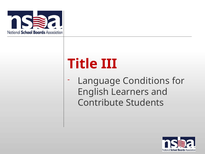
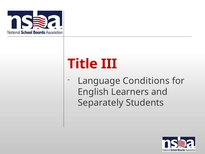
Contribute: Contribute -> Separately (101, 103)
